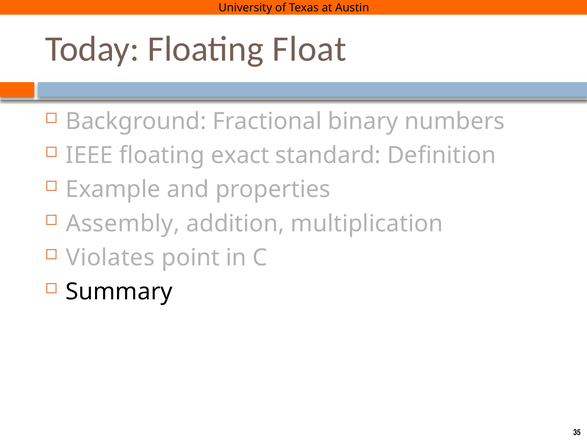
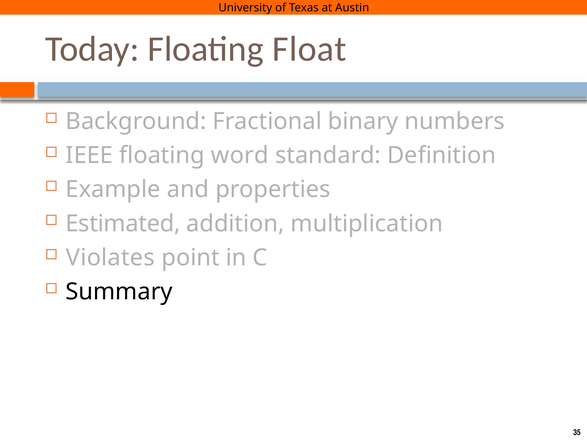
exact: exact -> word (240, 156)
Assembly: Assembly -> Estimated (123, 224)
